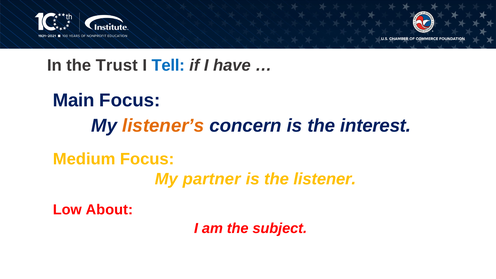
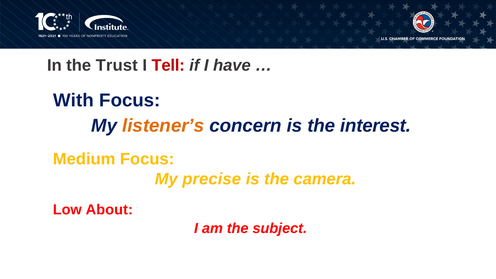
Tell colour: blue -> red (168, 65)
Main: Main -> With (73, 100)
partner: partner -> precise (212, 179)
listener: listener -> camera (325, 179)
